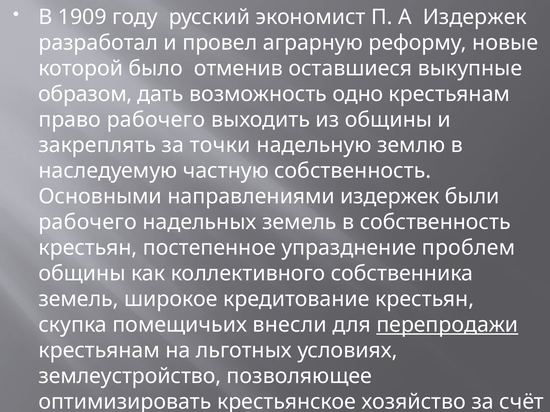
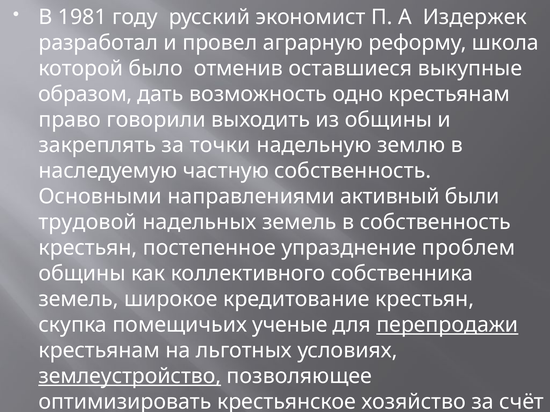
1909: 1909 -> 1981 (82, 17)
новые: новые -> школа (505, 43)
право рабочего: рабочего -> говорили (156, 120)
направлениями издержек: издержек -> активный (390, 197)
рабочего: рабочего -> трудовой (88, 222)
внесли: внесли -> ученые (290, 325)
землеустройство underline: none -> present (130, 377)
